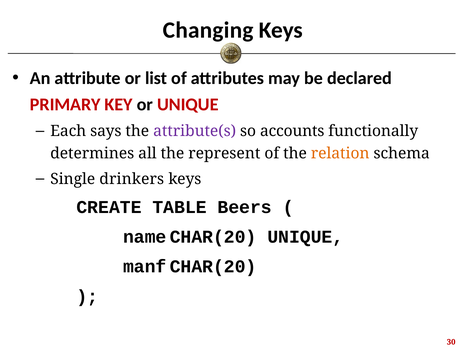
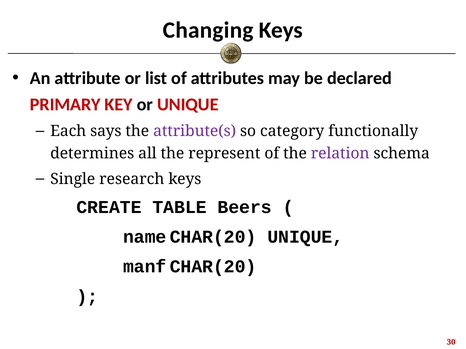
accounts: accounts -> category (292, 131)
relation colour: orange -> purple (340, 154)
drinkers: drinkers -> research (132, 179)
